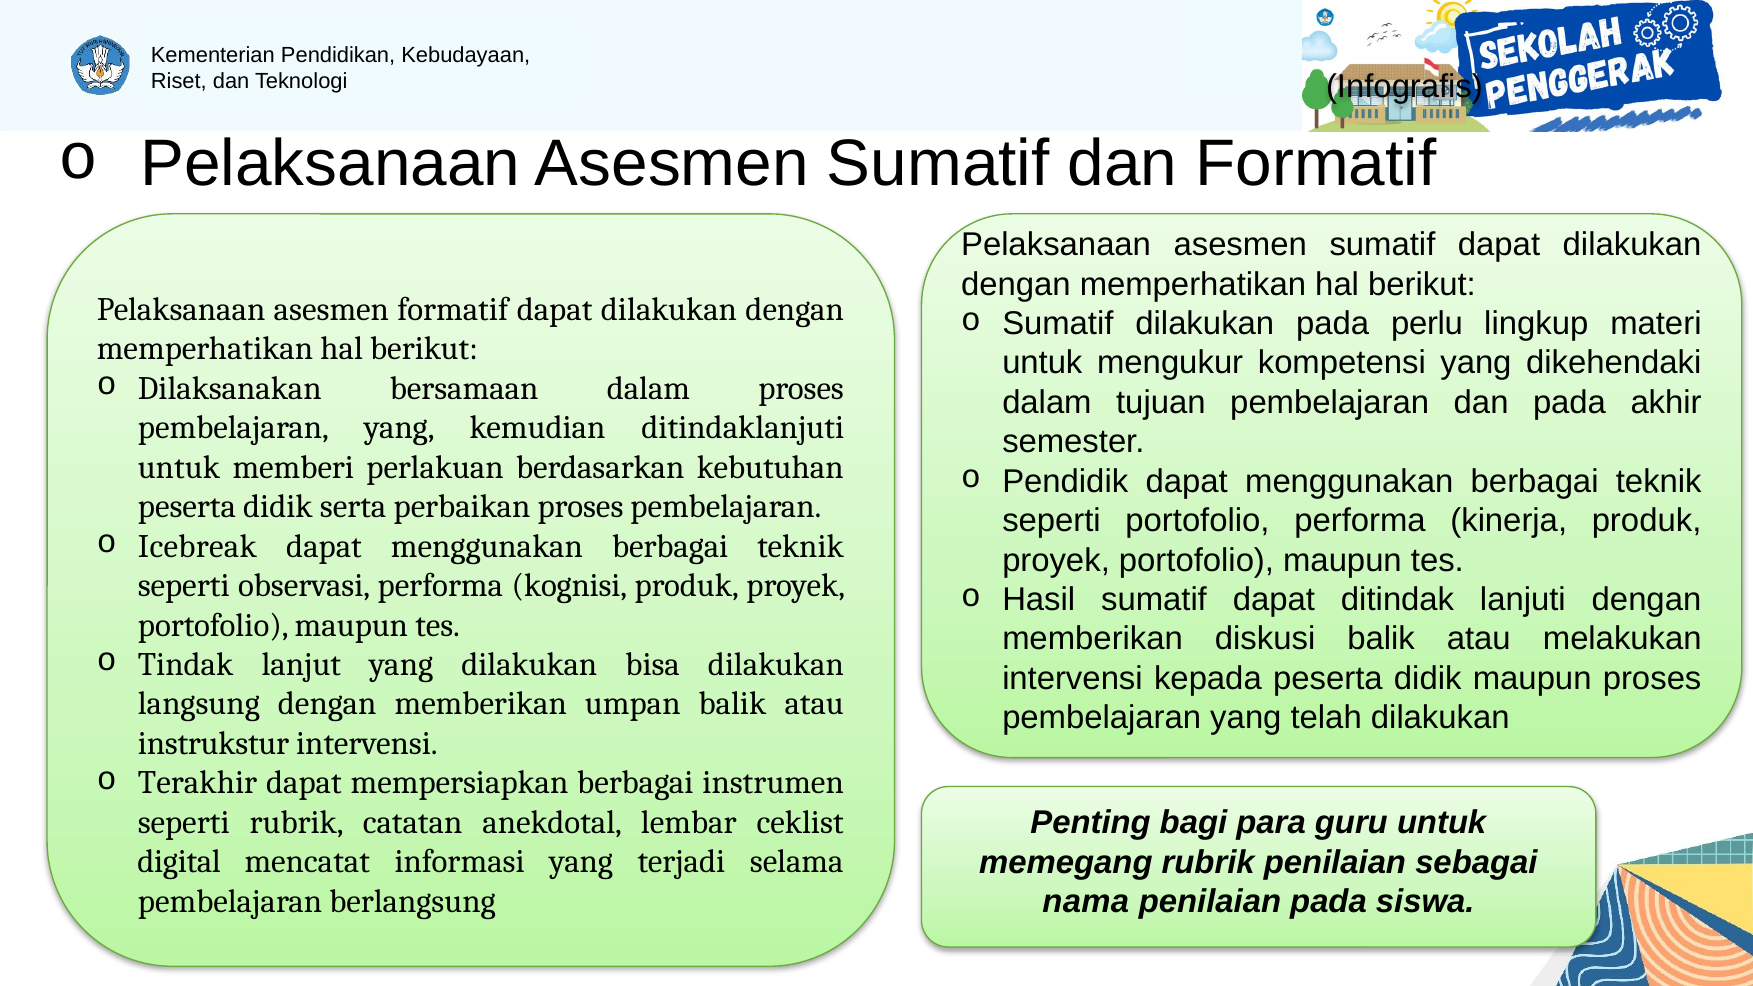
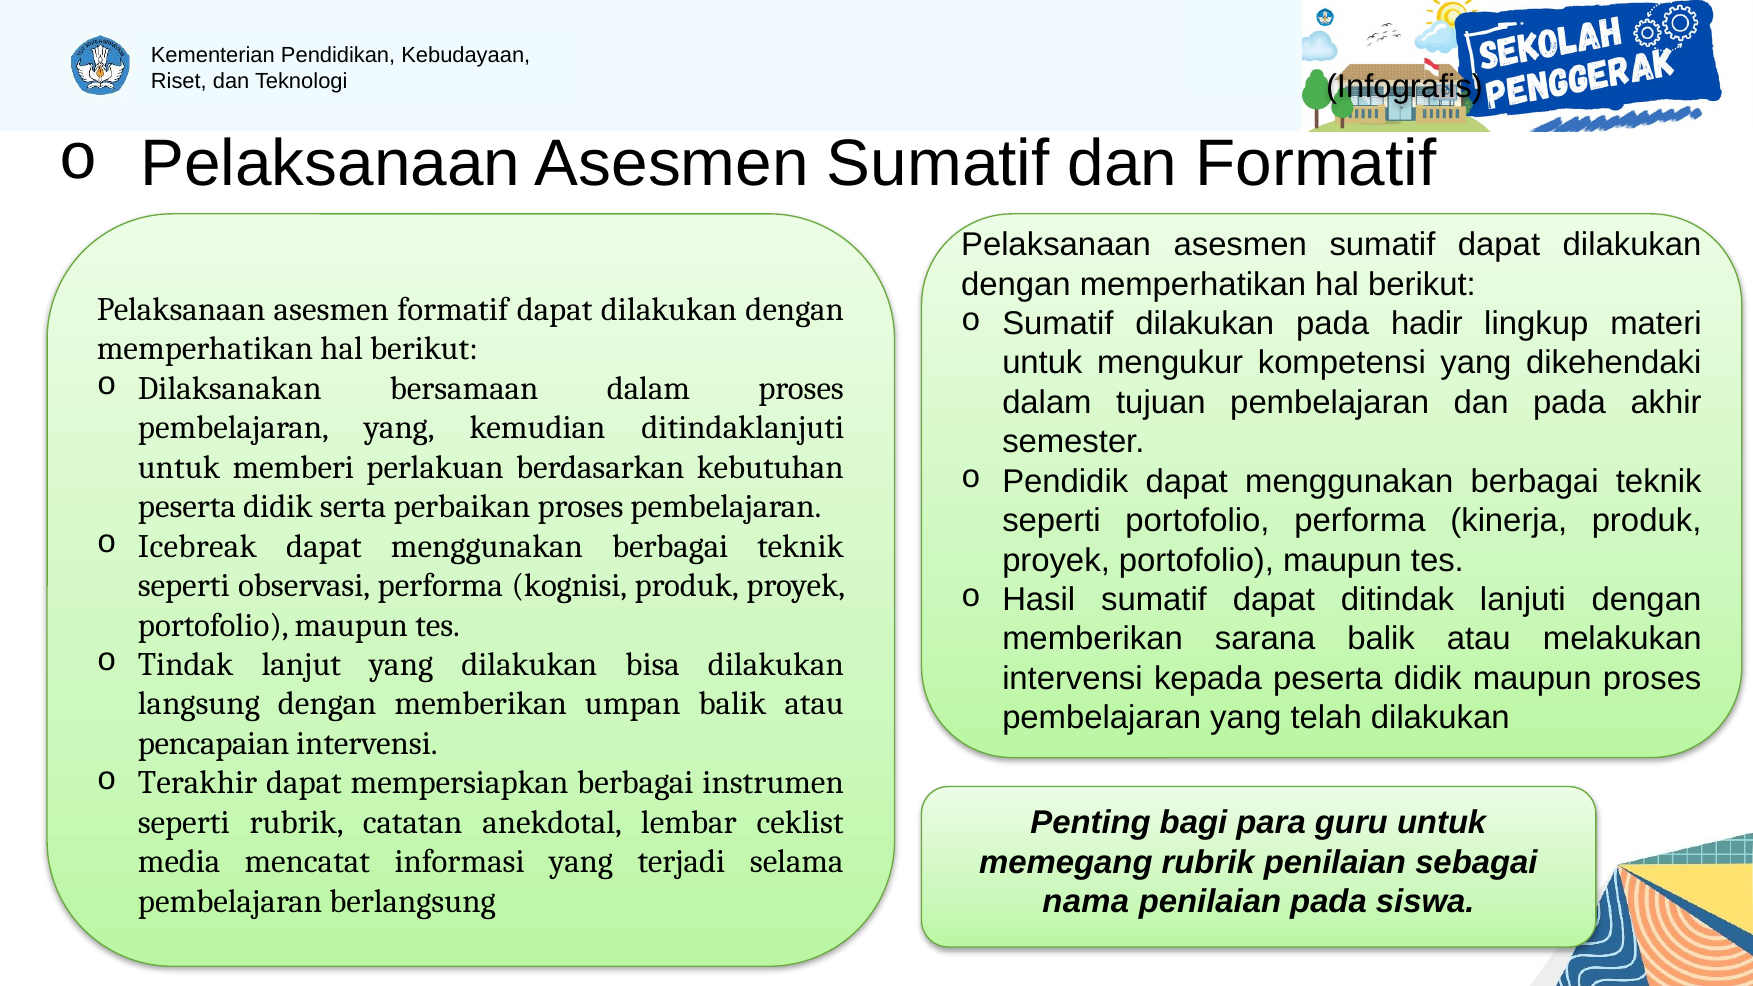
perlu: perlu -> hadir (1427, 324)
diskusi: diskusi -> sarana (1265, 639)
instrukstur: instrukstur -> pencapaian (214, 744)
digital: digital -> media (179, 862)
